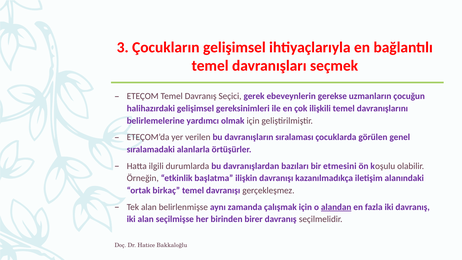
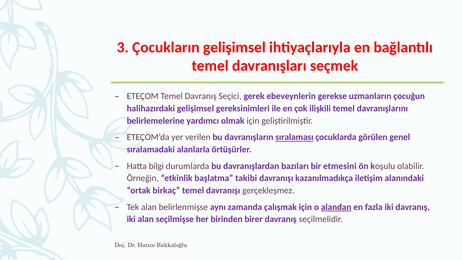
sıralaması underline: none -> present (294, 137)
ilgili: ilgili -> bilgi (156, 166)
ilişkin: ilişkin -> takibi (246, 178)
